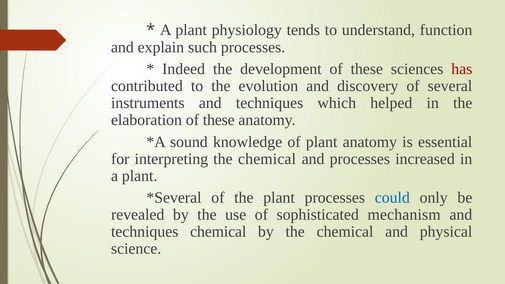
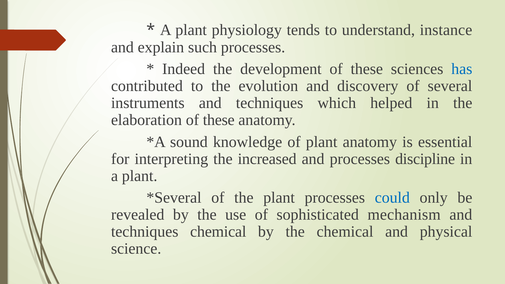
function: function -> instance (446, 30)
has colour: red -> blue (462, 69)
interpreting the chemical: chemical -> increased (267, 159)
increased: increased -> discipline (425, 159)
